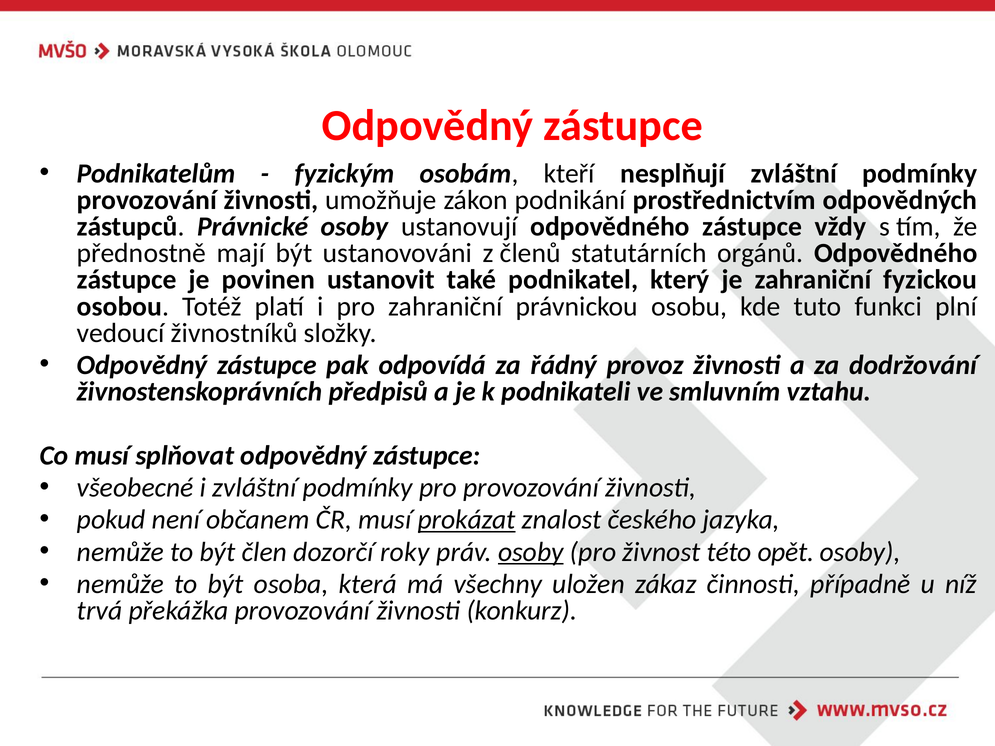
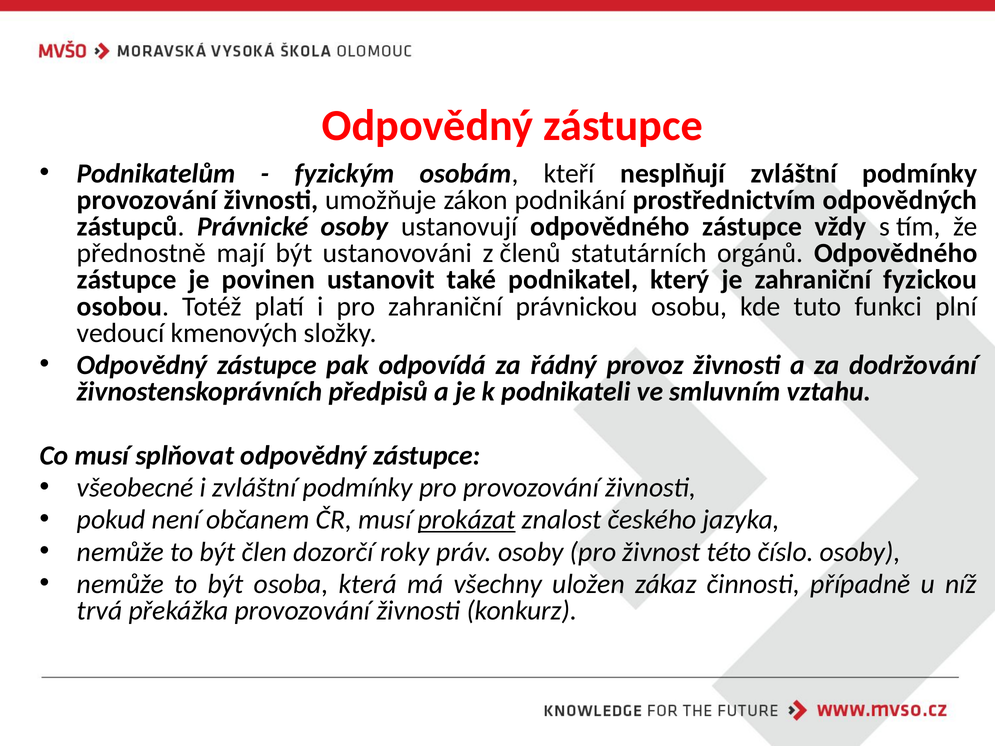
živnostníků: živnostníků -> kmenových (234, 333)
osoby underline: present -> none (531, 552)
opět: opět -> číslo (786, 552)
